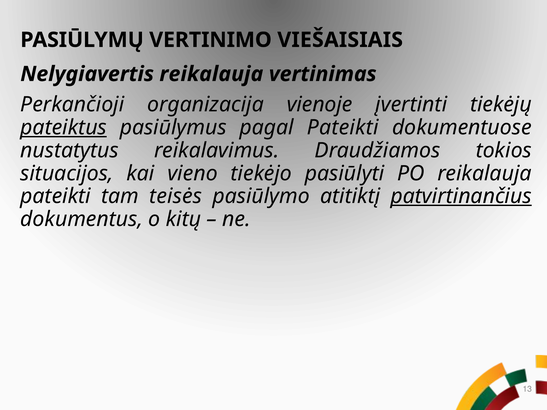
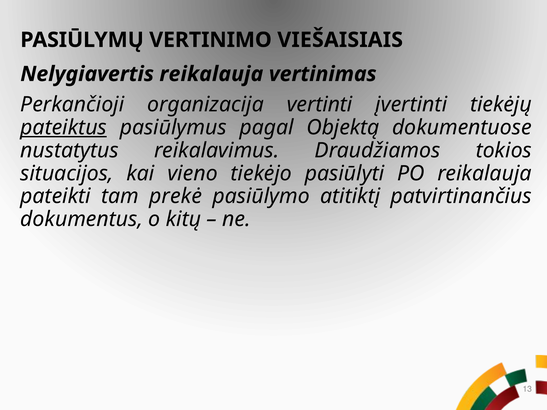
vienoje: vienoje -> vertinti (320, 105)
pagal Pateikti: Pateikti -> Objektą (343, 128)
teisės: teisės -> prekė (176, 196)
patvirtinančius underline: present -> none (461, 196)
